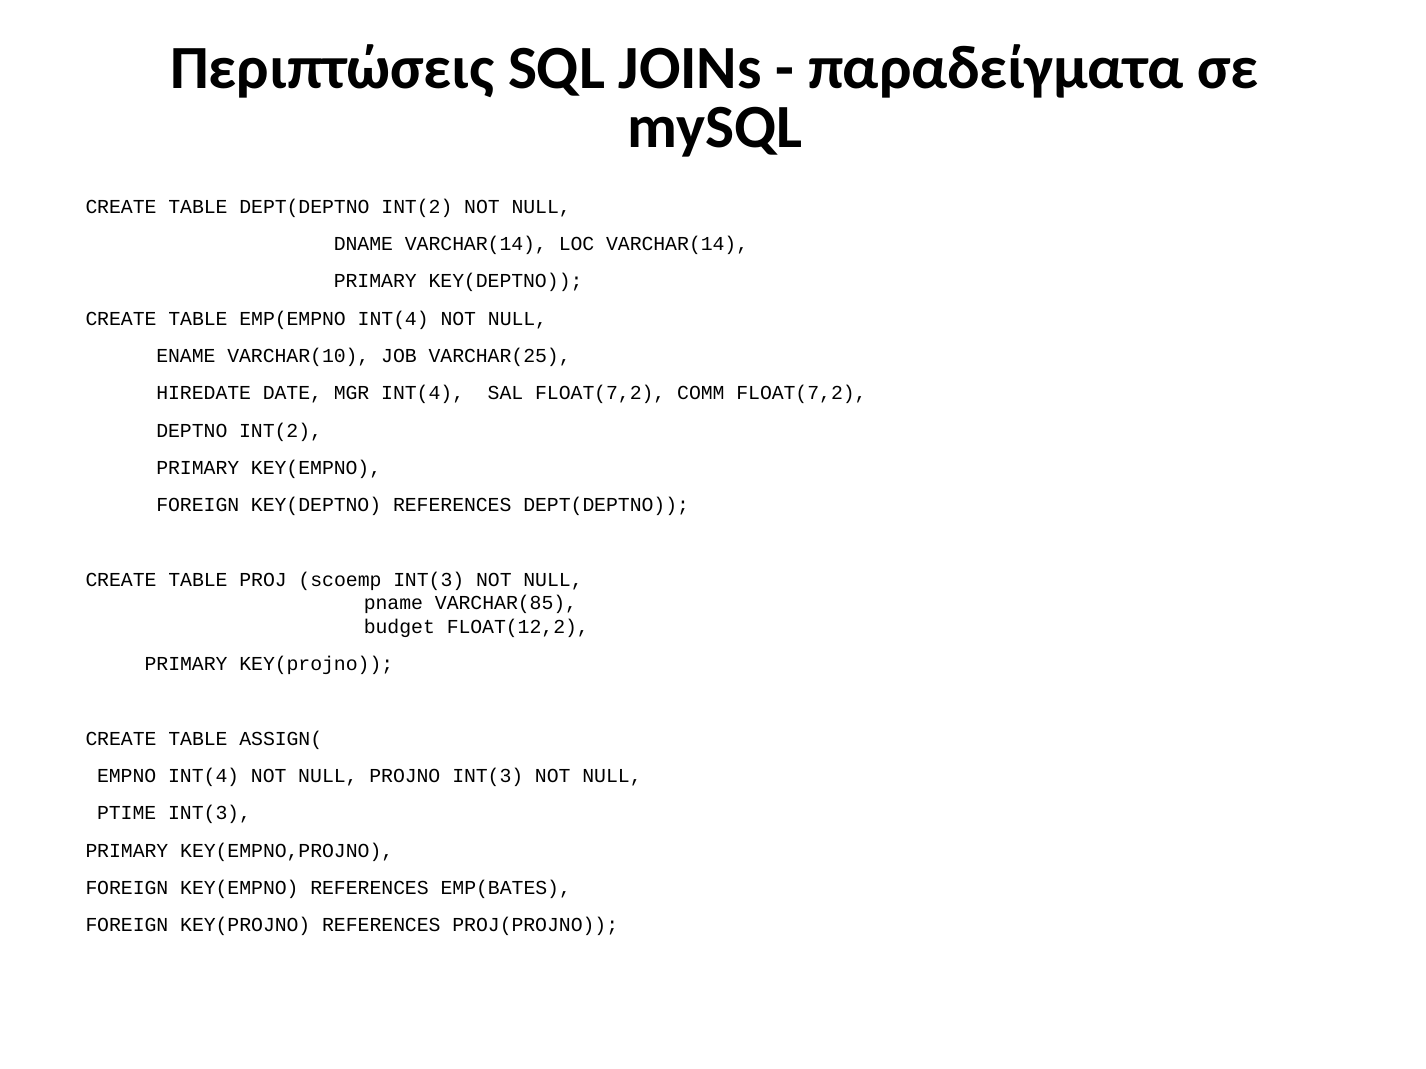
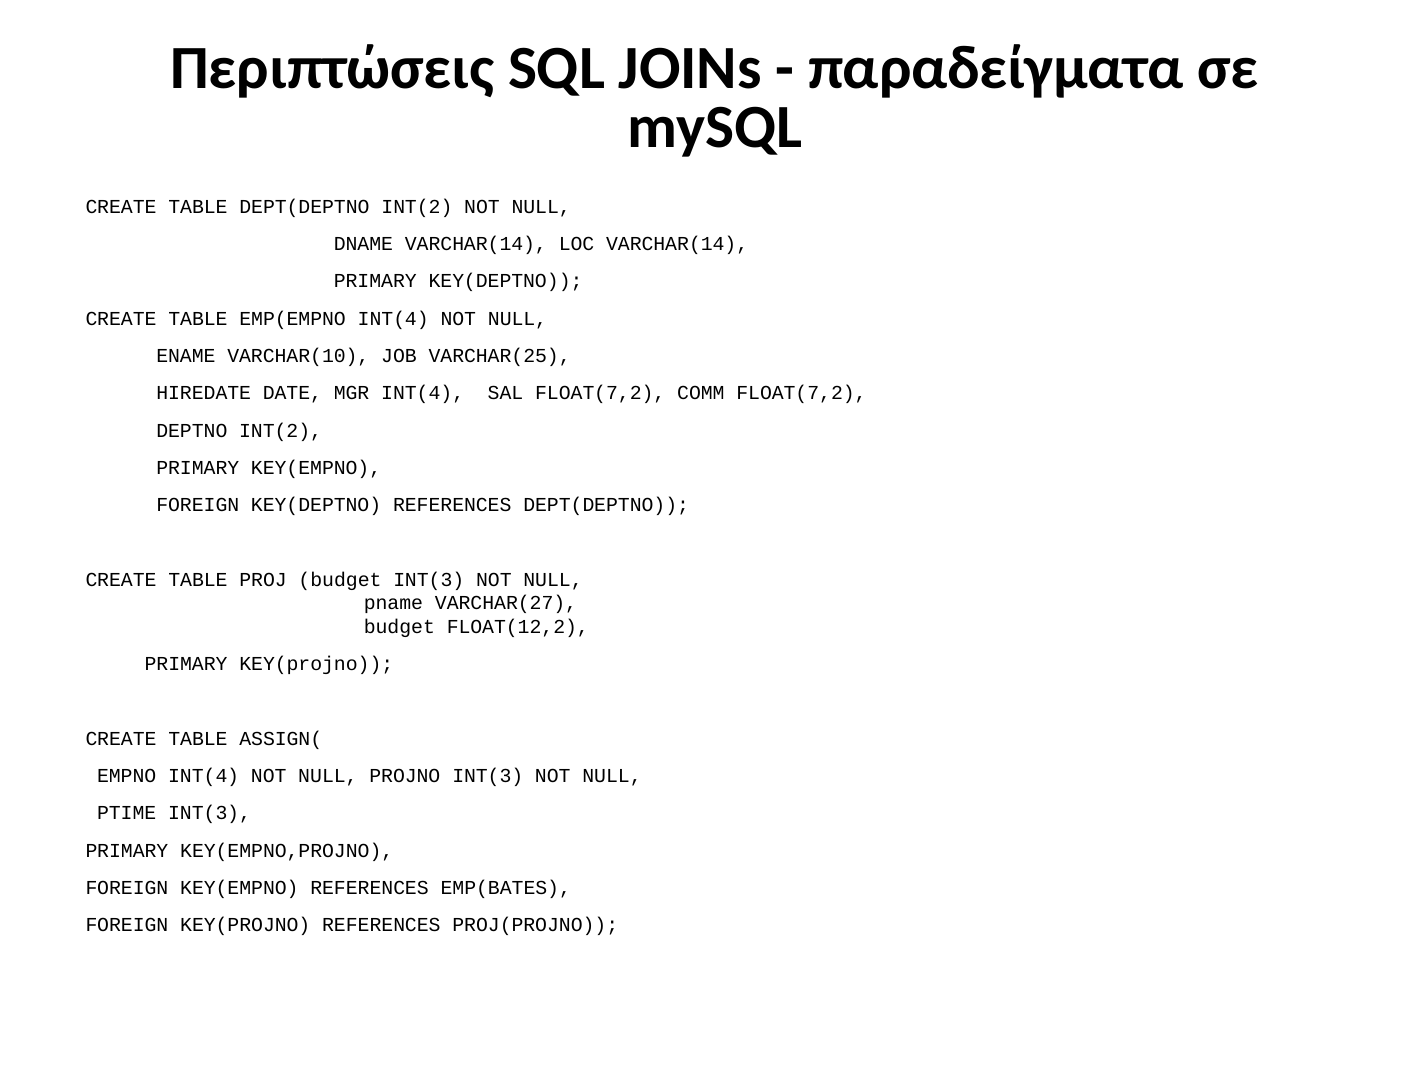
PROJ scoemp: scoemp -> budget (340, 580)
VARCHAR(85: VARCHAR(85 -> VARCHAR(27 (506, 604)
